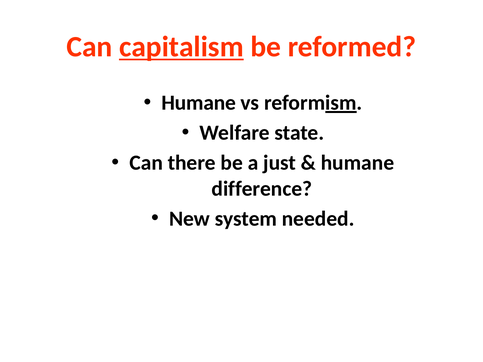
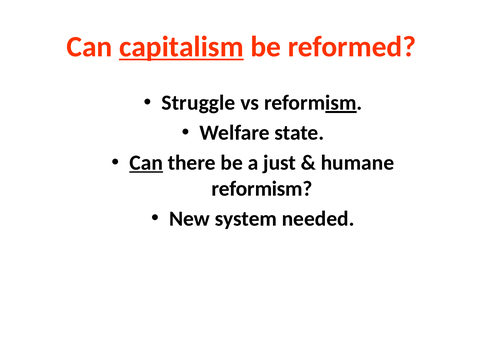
Humane: Humane -> Struggle (198, 103)
Can underline: none -> present (146, 163)
difference: difference -> reformism (262, 189)
